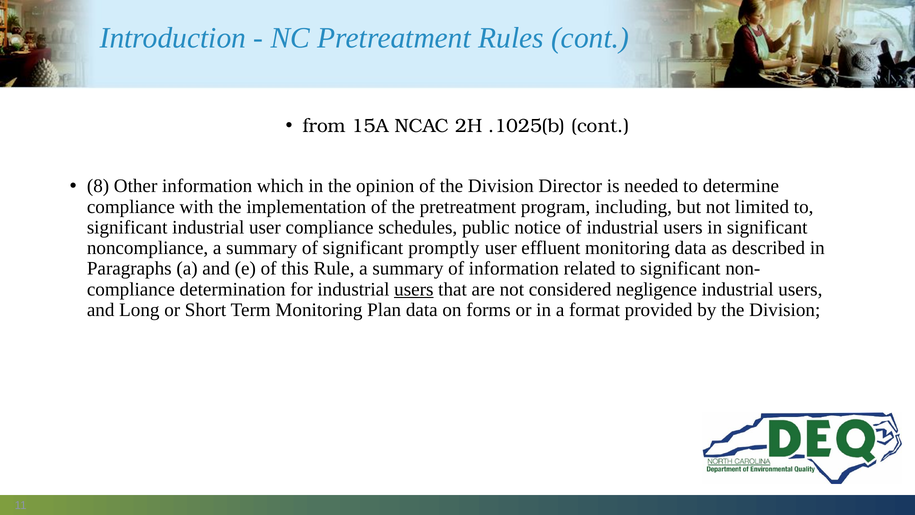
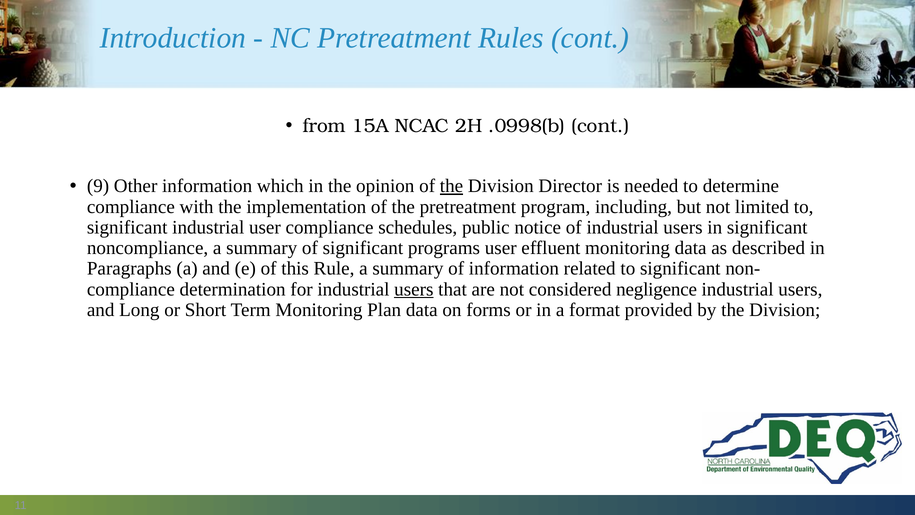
.1025(b: .1025(b -> .0998(b (527, 126)
8: 8 -> 9 (98, 186)
the underline: none -> present (451, 186)
promptly: promptly -> programs (444, 248)
